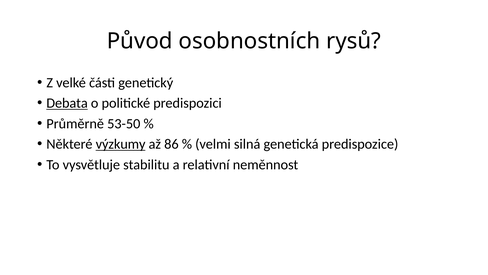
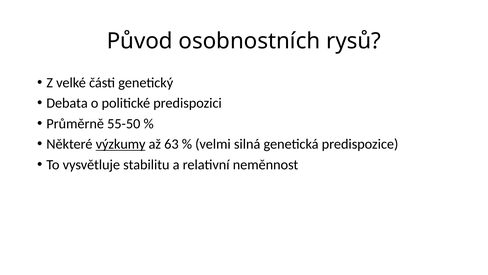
Debata underline: present -> none (67, 103)
53-50: 53-50 -> 55-50 (124, 123)
86: 86 -> 63 (171, 144)
